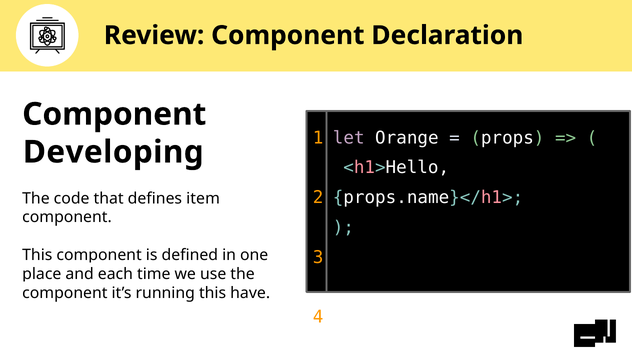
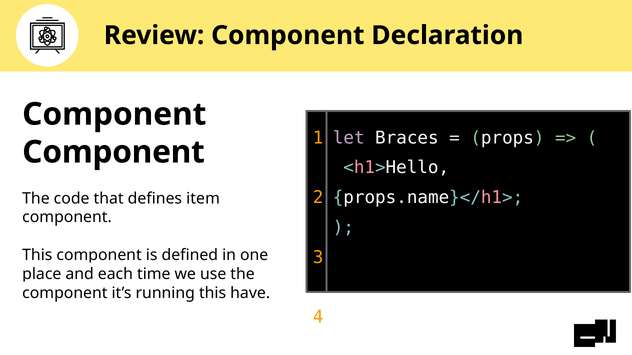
Orange: Orange -> Braces (407, 138)
Developing: Developing -> Component (114, 152)
